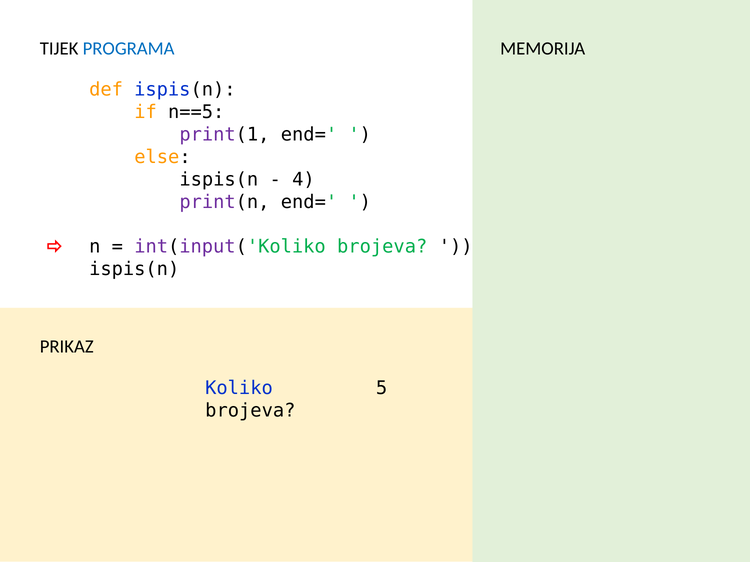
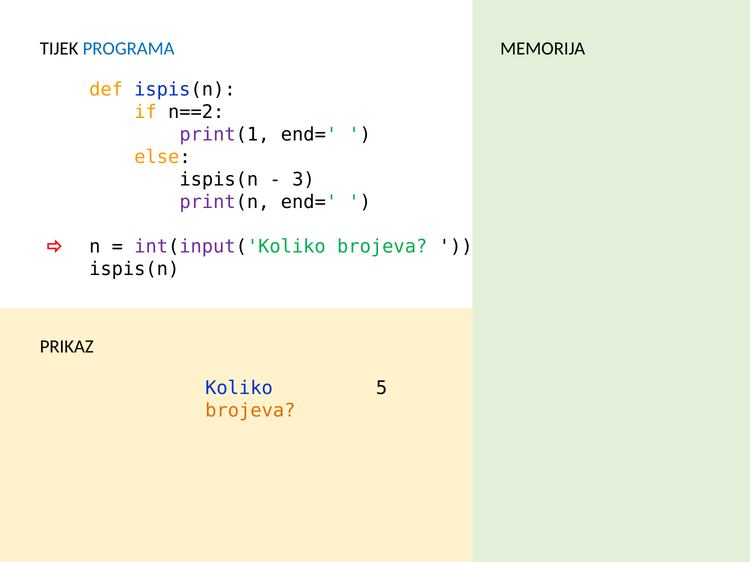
n==5: n==5 -> n==2 (196, 112)
4: 4 -> 3 (303, 180)
brojeva colour: black -> orange (250, 411)
